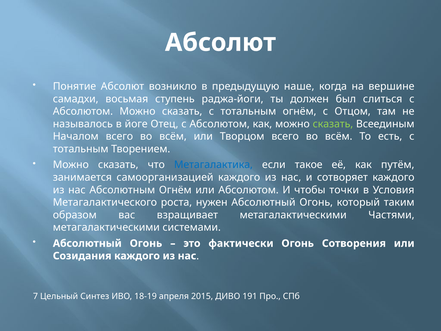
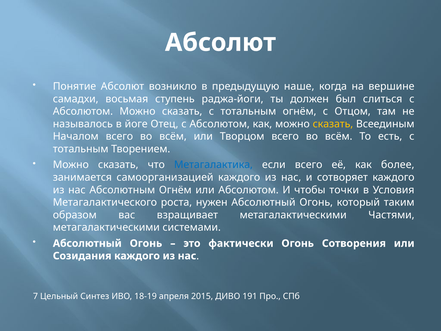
сказать colour: light green -> yellow (333, 124)
если такое: такое -> всего (309, 165)
путём: путём -> более (398, 165)
